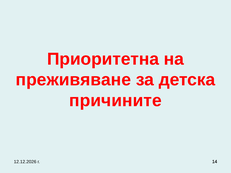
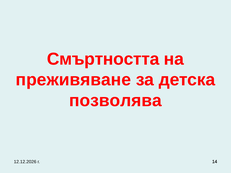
Приоритетна: Приоритетна -> Смъртността (103, 59)
причините: причините -> позволява (115, 101)
